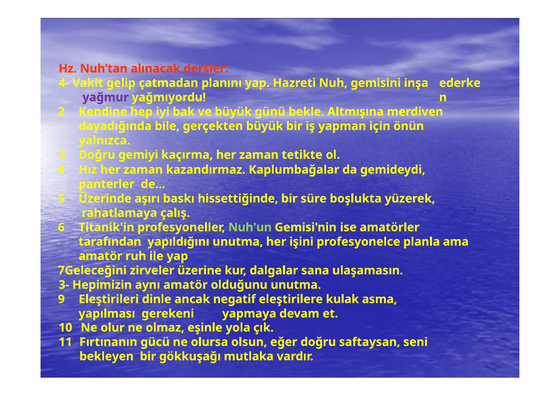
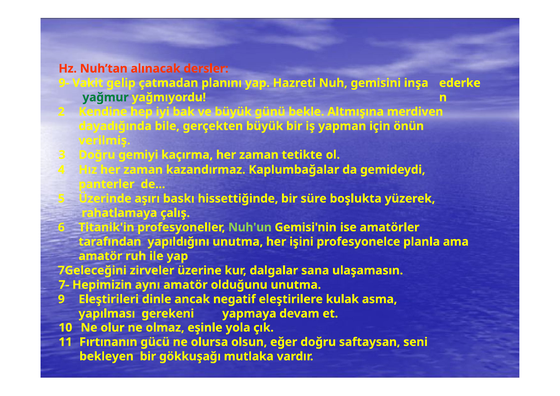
4-: 4- -> 9- (64, 83)
yağmur colour: purple -> green (106, 97)
yalnızca: yalnızca -> verilmiş (104, 140)
3-: 3- -> 7- (64, 285)
